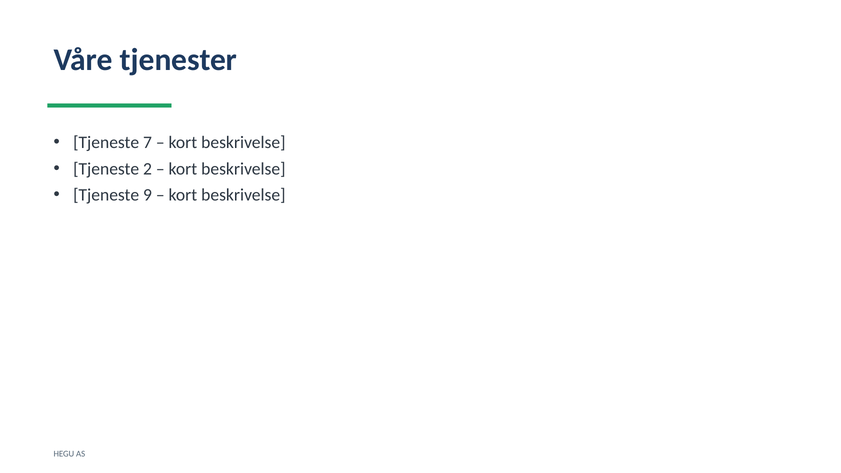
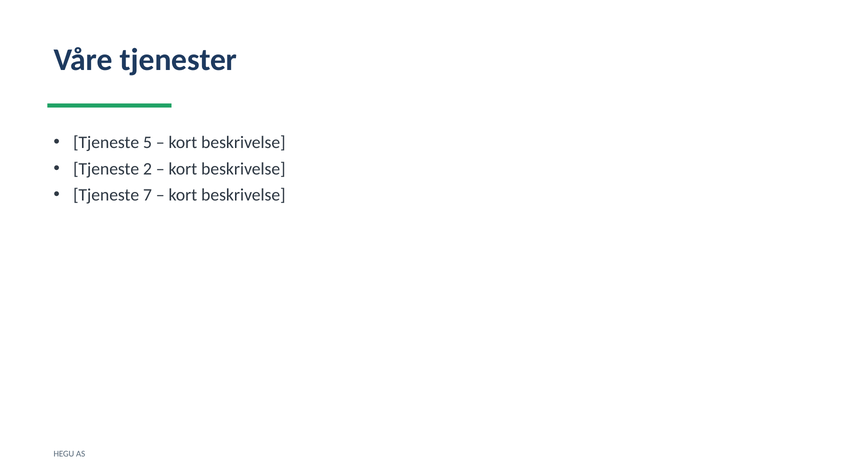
7: 7 -> 5 (147, 142)
9: 9 -> 7 (147, 195)
